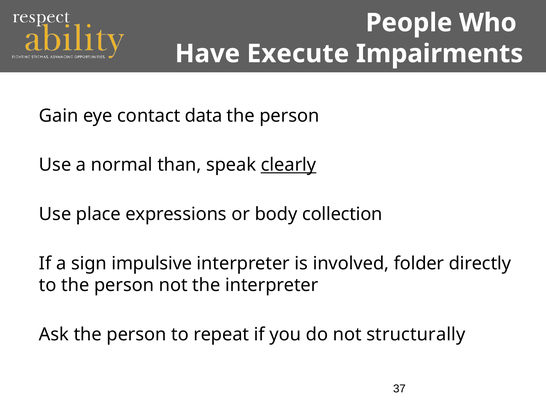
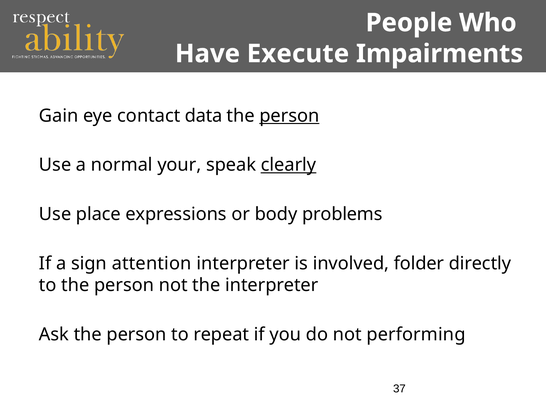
person underline: none -> present (289, 116)
than: than -> your (179, 165)
collection: collection -> problems (342, 214)
impulsive: impulsive -> attention (152, 263)
structurally: structurally -> performing (416, 334)
